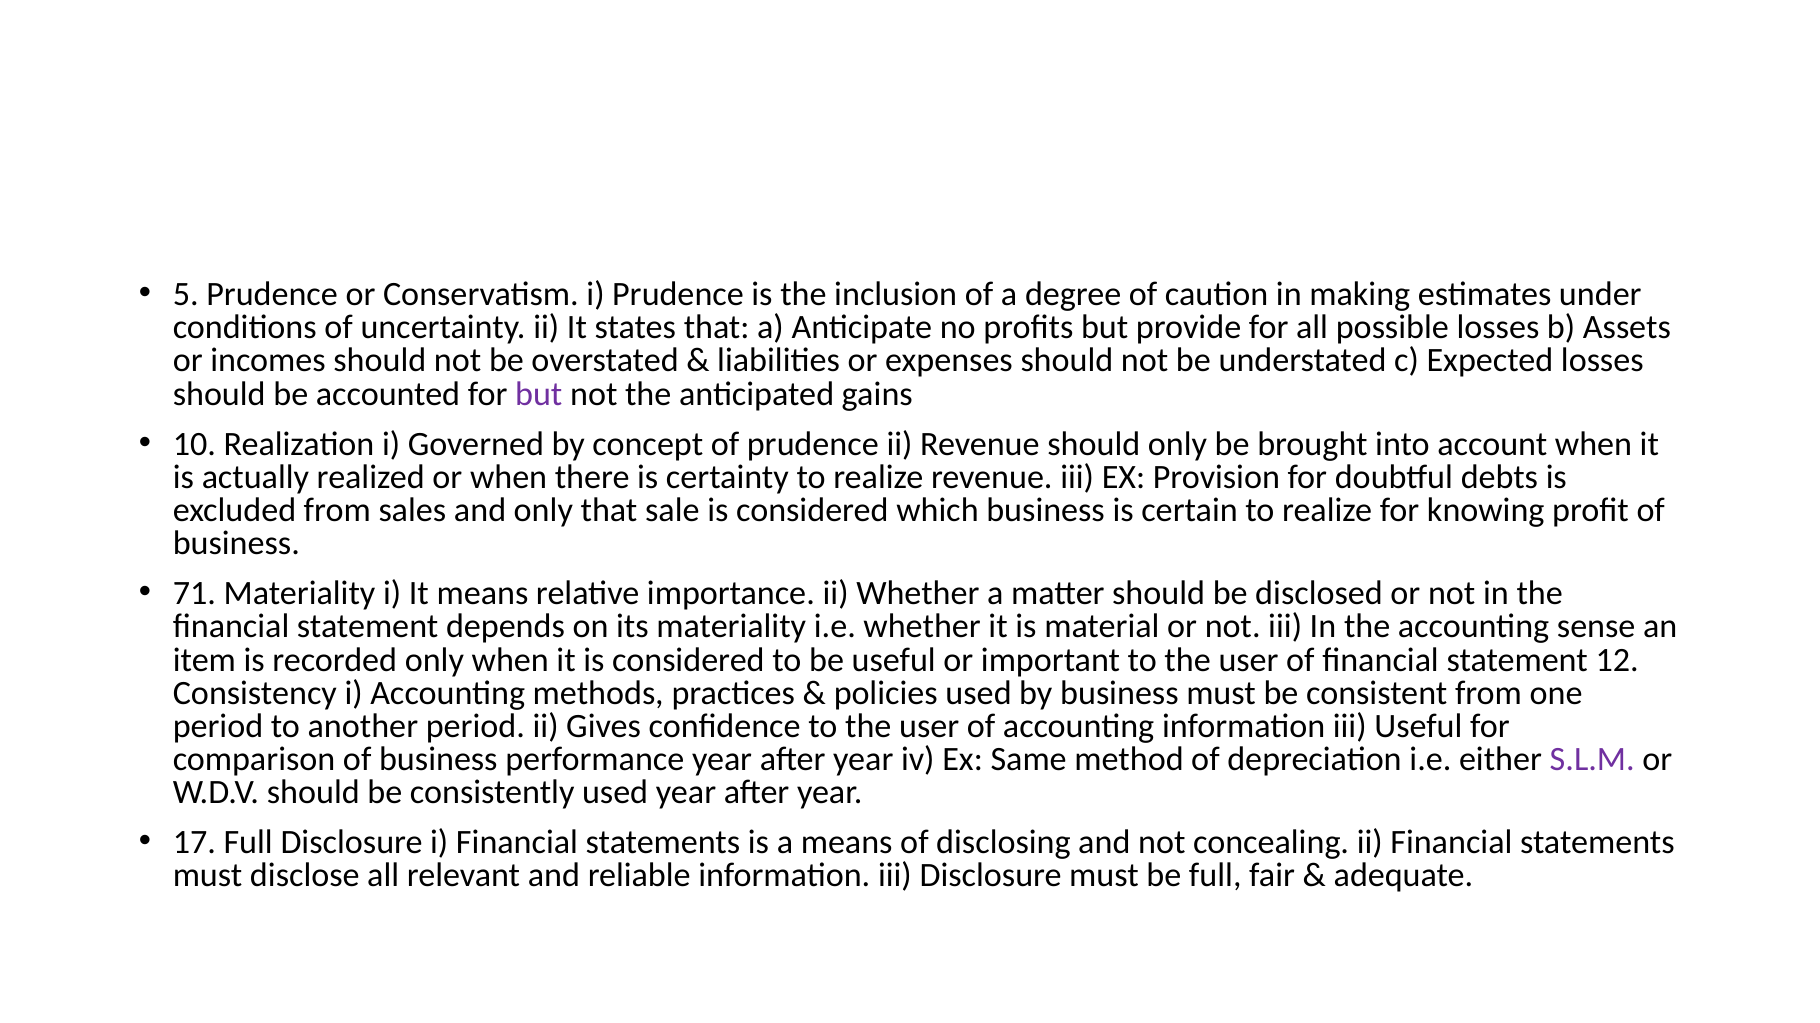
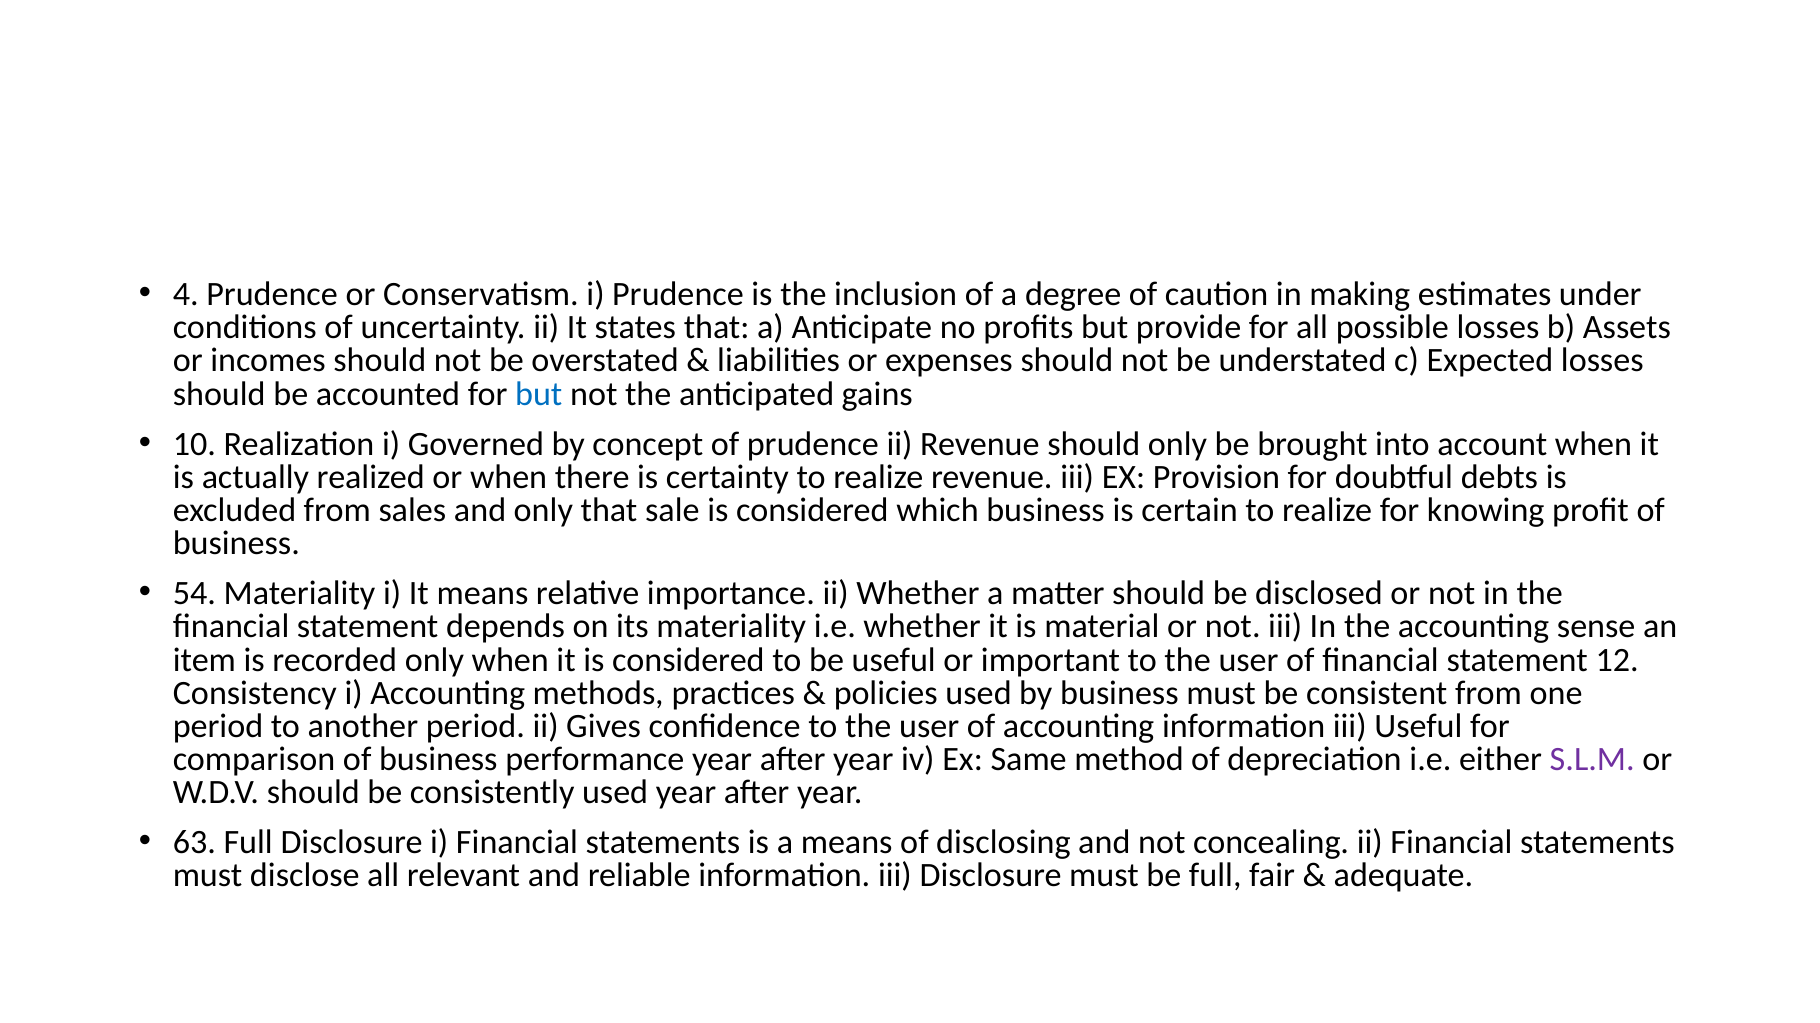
5: 5 -> 4 (186, 295)
but colour: purple -> blue (539, 394)
71: 71 -> 54 (194, 594)
17: 17 -> 63 (194, 843)
